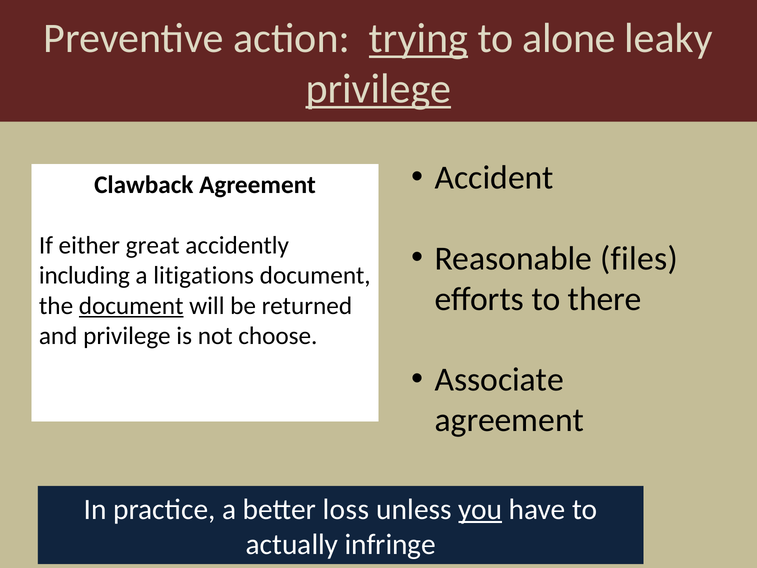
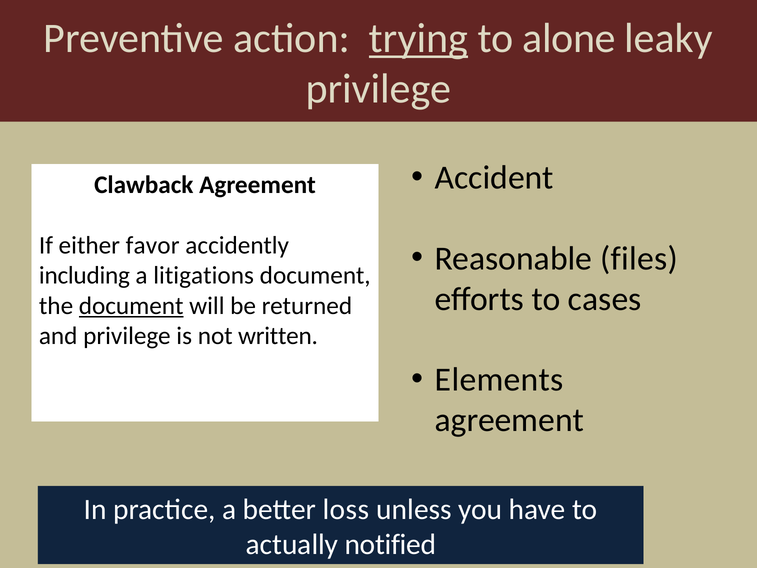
privilege underline: present -> none (378, 89)
great: great -> favor (153, 245)
there: there -> cases (605, 299)
choose: choose -> written (278, 336)
Associate: Associate -> Elements (499, 380)
you underline: present -> none (480, 509)
infringe: infringe -> notified (390, 545)
